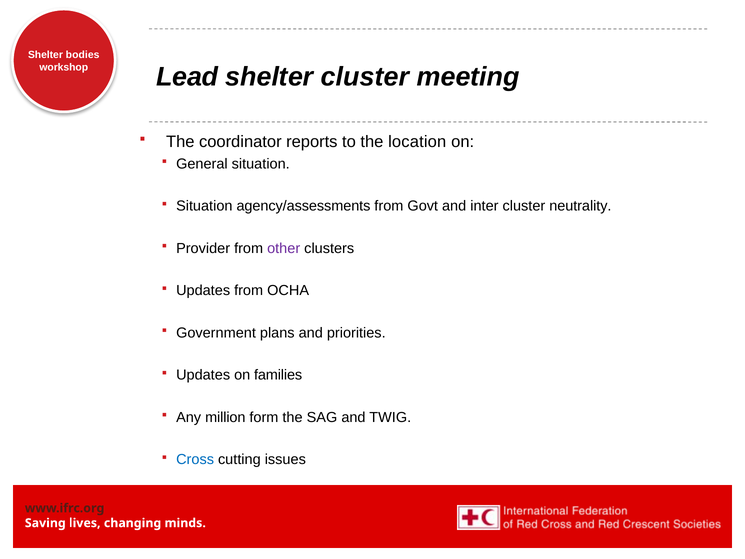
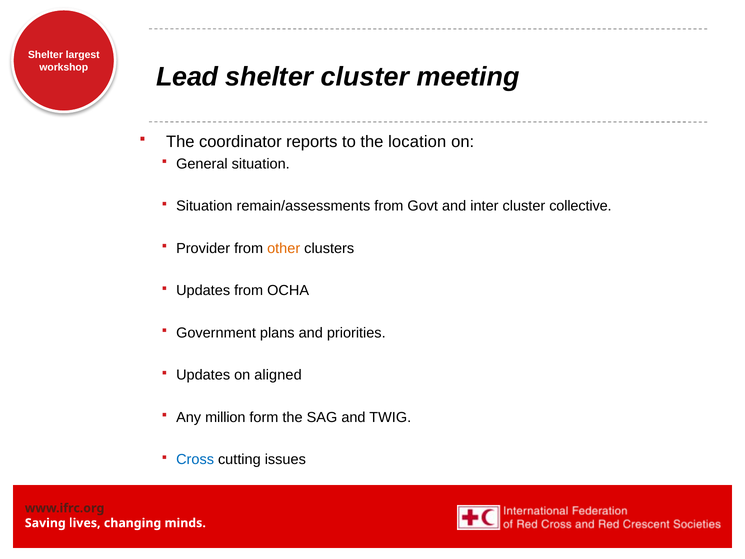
bodies: bodies -> largest (83, 55)
agency/assessments: agency/assessments -> remain/assessments (303, 206)
neutrality: neutrality -> collective (580, 206)
other colour: purple -> orange (284, 248)
families: families -> aligned (278, 375)
